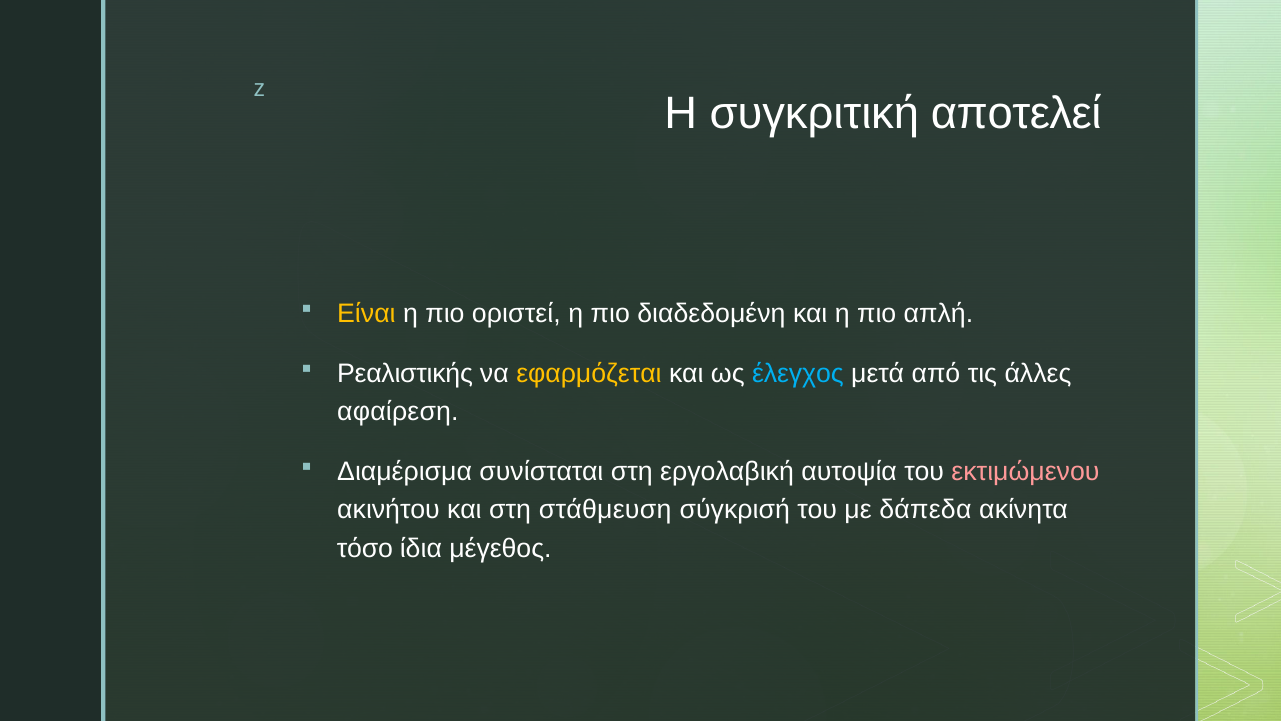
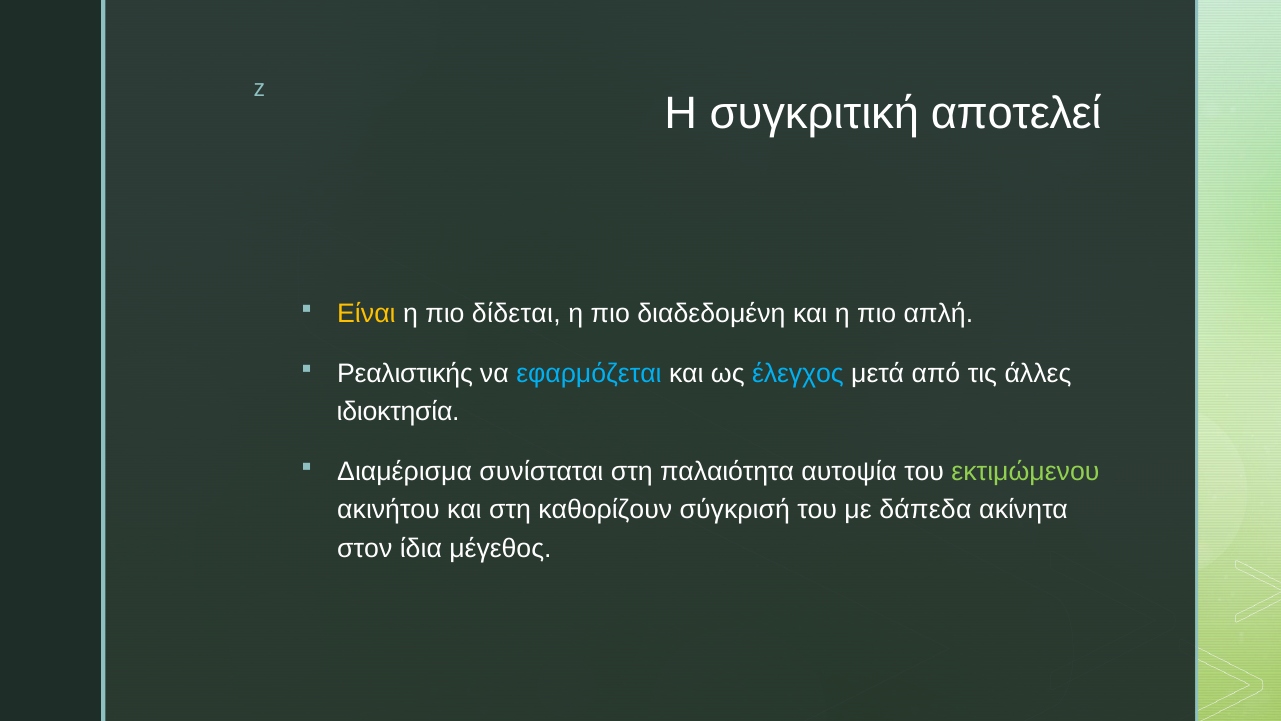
οριστεί: οριστεί -> δίδεται (516, 313)
εφαρμόζεται colour: yellow -> light blue (589, 373)
αφαίρεση: αφαίρεση -> ιδιοκτησία (398, 411)
εργολαβική: εργολαβική -> παλαιότητα (727, 471)
εκτιμώμενου colour: pink -> light green (1025, 471)
στάθμευση: στάθμευση -> καθορίζουν (605, 510)
τόσο: τόσο -> στον (365, 548)
